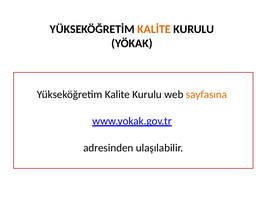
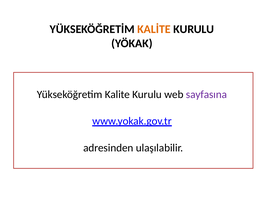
sayfasına colour: orange -> purple (206, 95)
